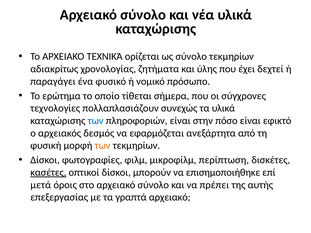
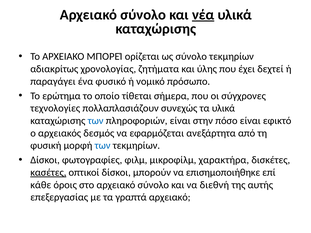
νέα underline: none -> present (203, 15)
ΤΕΧΝΙΚΆ: ΤΕΧΝΙΚΆ -> ΜΠΟΡΕΊ (105, 57)
των colour: orange -> blue (103, 146)
περίπτωση: περίπτωση -> χαρακτήρα (224, 160)
μετά: μετά -> κάθε (41, 185)
πρέπει: πρέπει -> διεθνή (214, 185)
